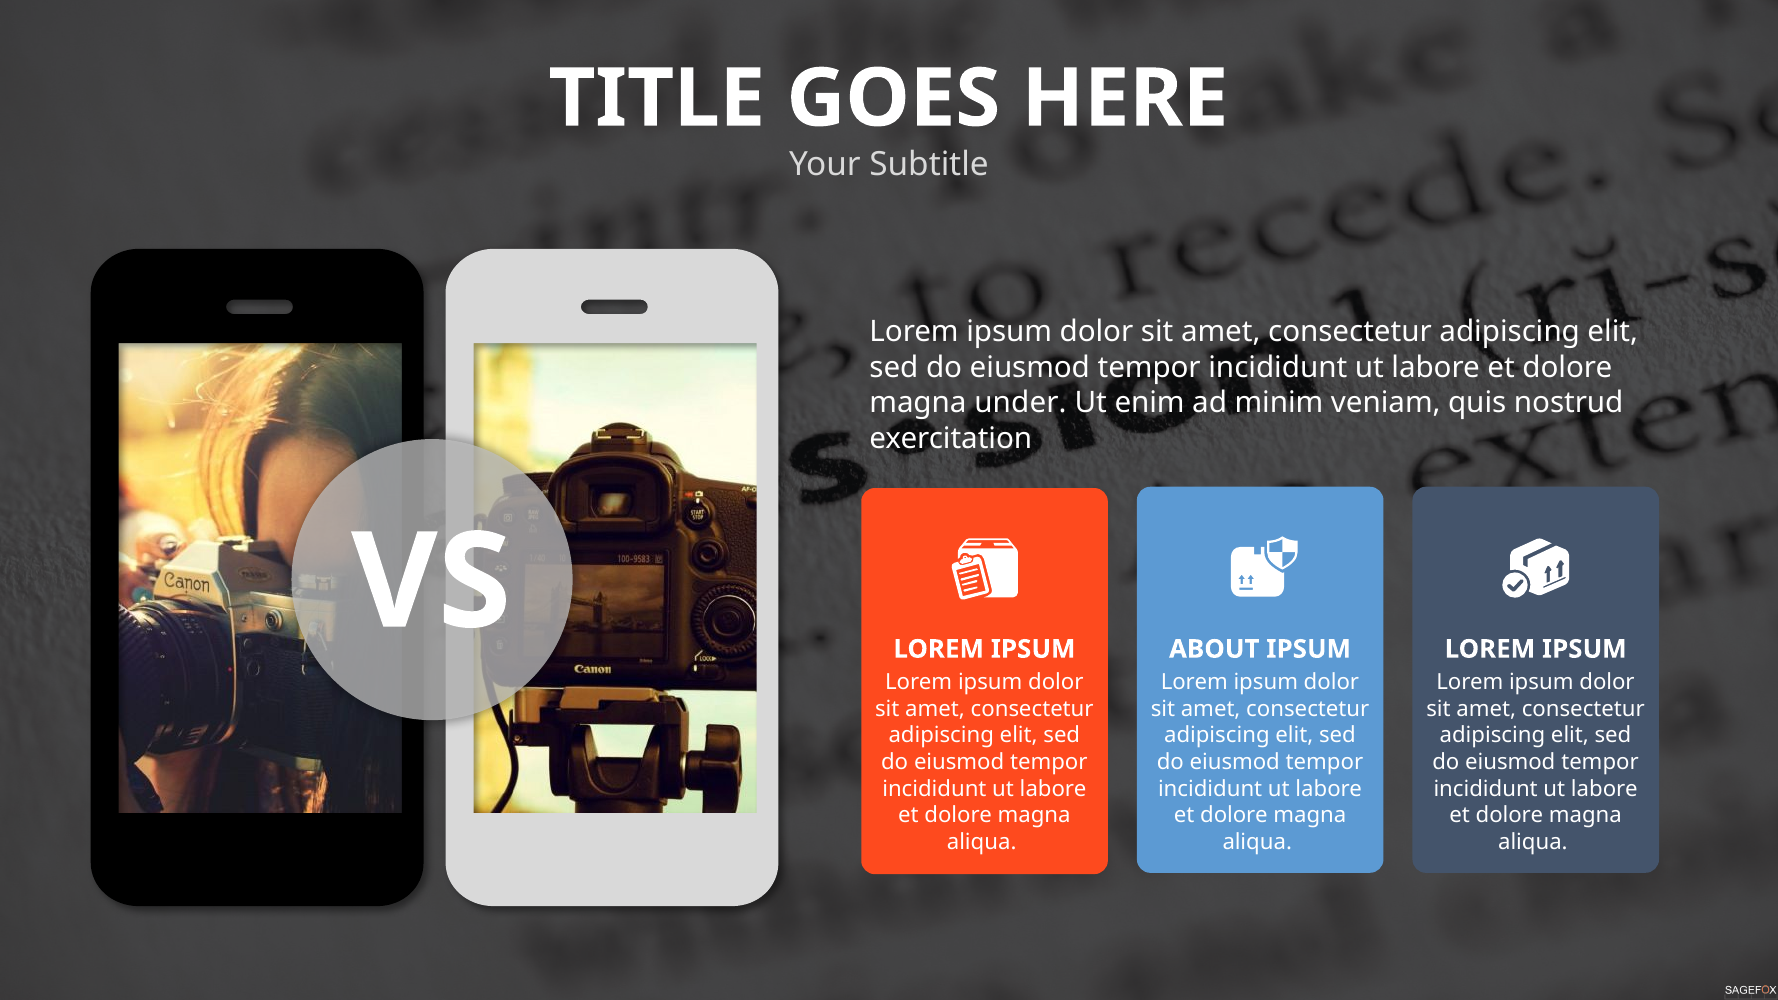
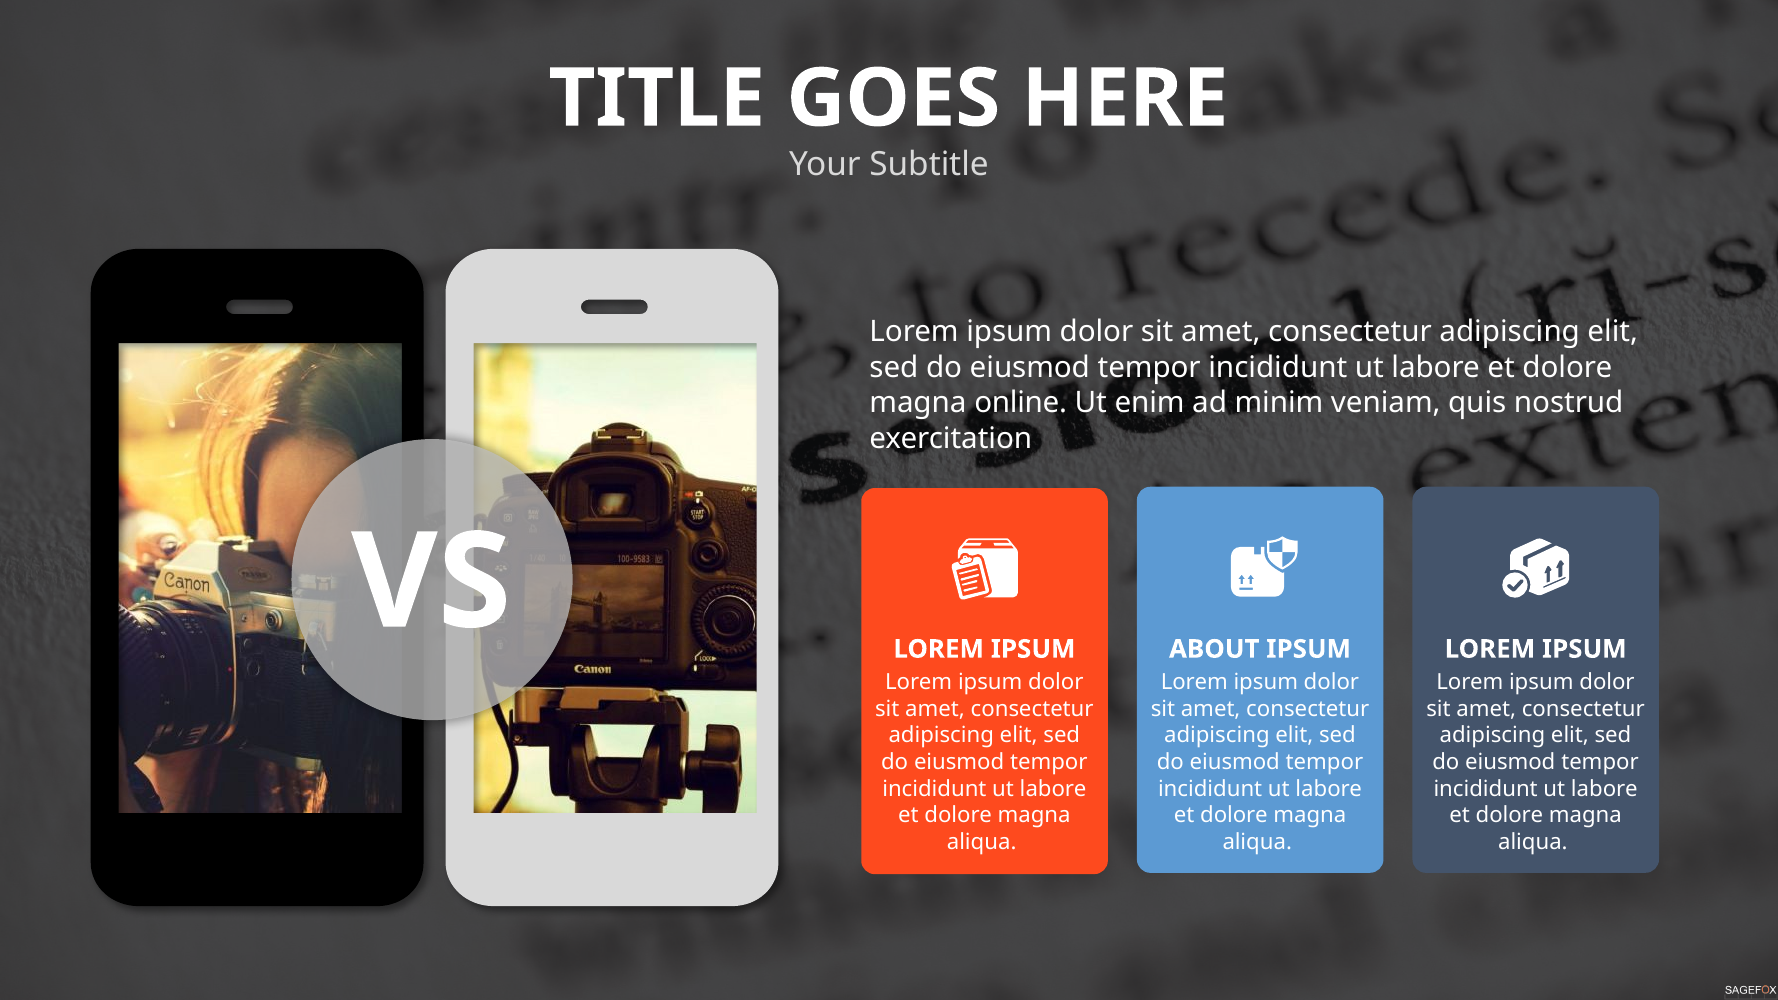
under: under -> online (1021, 403)
